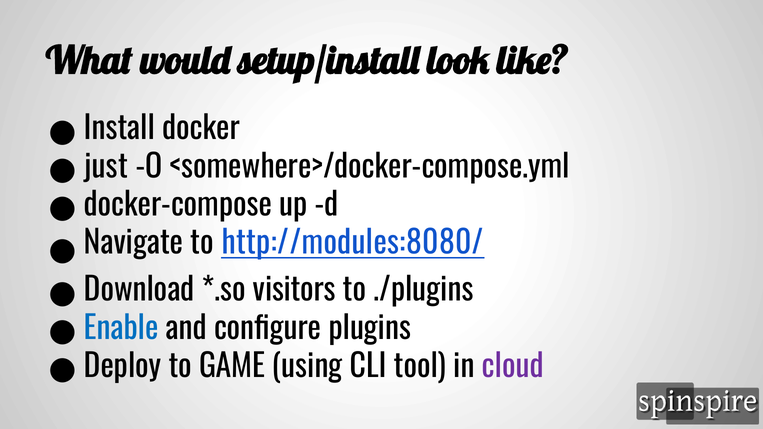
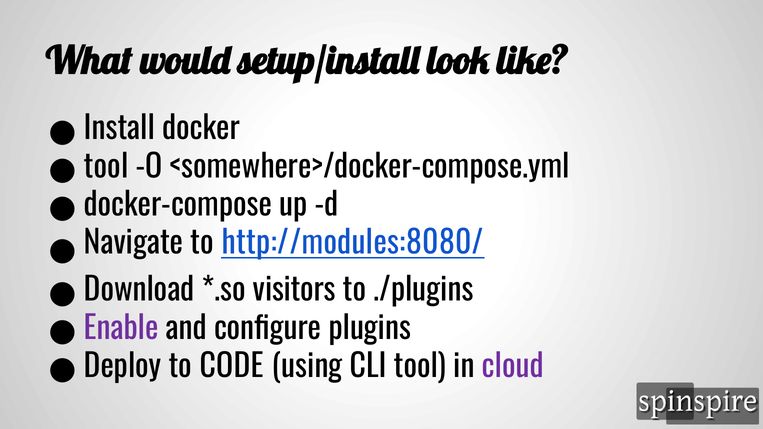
just: just -> tool (106, 167)
Enable colour: blue -> purple (121, 329)
GAME: GAME -> CODE (232, 367)
